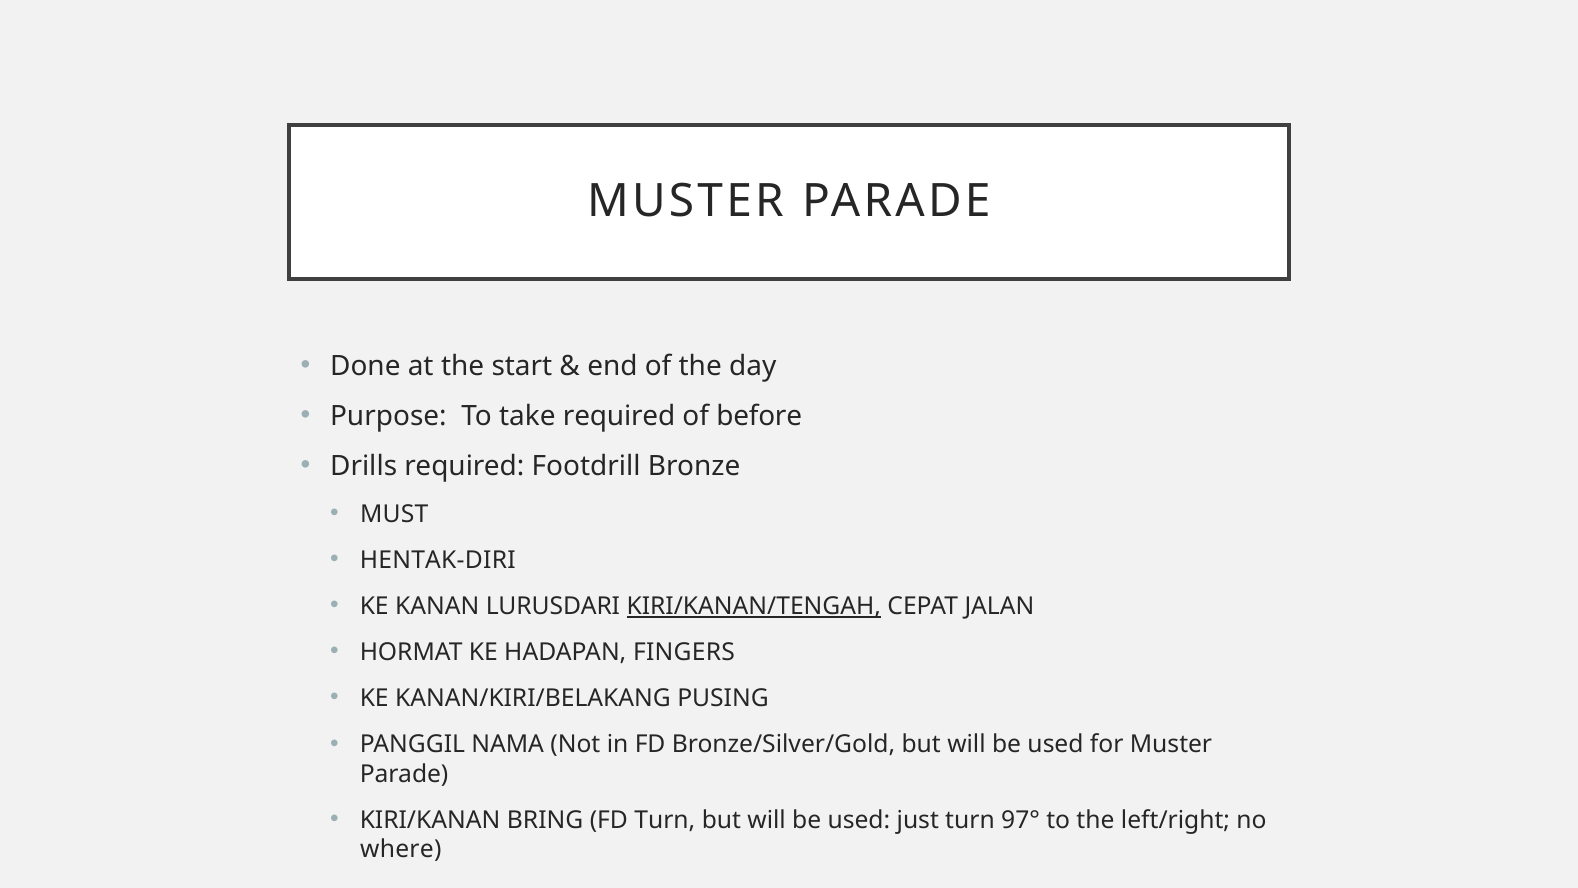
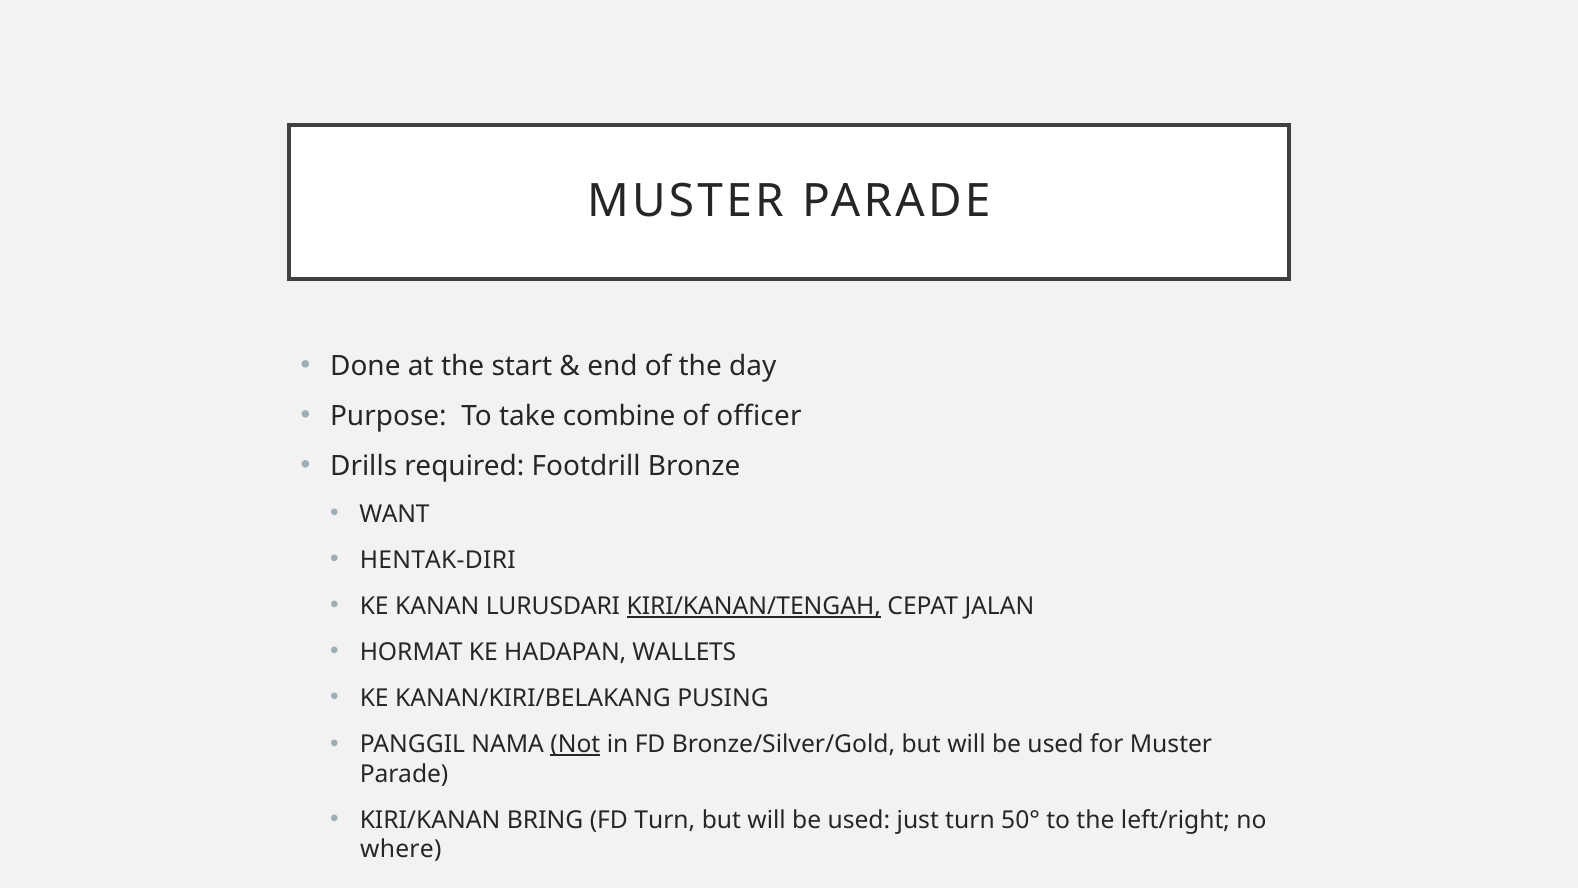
take required: required -> combine (619, 416)
before: before -> officer (759, 416)
MUST: MUST -> WANT (394, 514)
FINGERS: FINGERS -> WALLETS (684, 652)
Not underline: none -> present (575, 744)
97°: 97° -> 50° (1021, 820)
